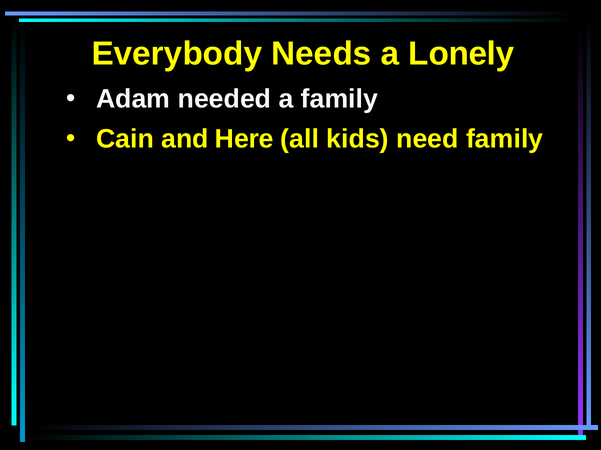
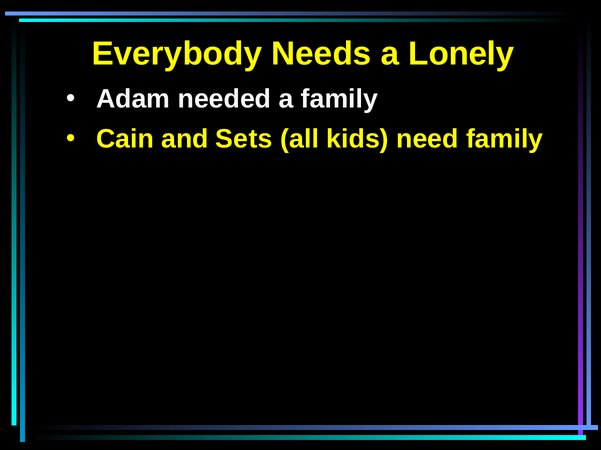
Here: Here -> Sets (244, 139)
